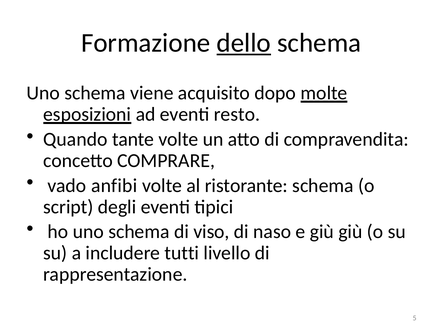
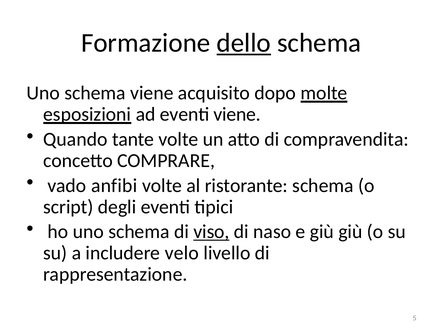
eventi resto: resto -> viene (237, 114)
viso underline: none -> present (211, 231)
tutti: tutti -> velo (182, 253)
